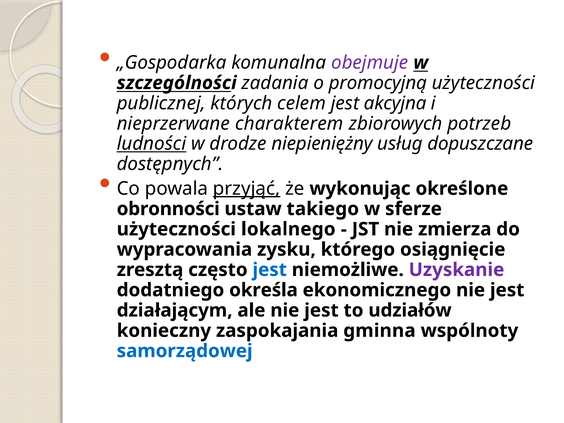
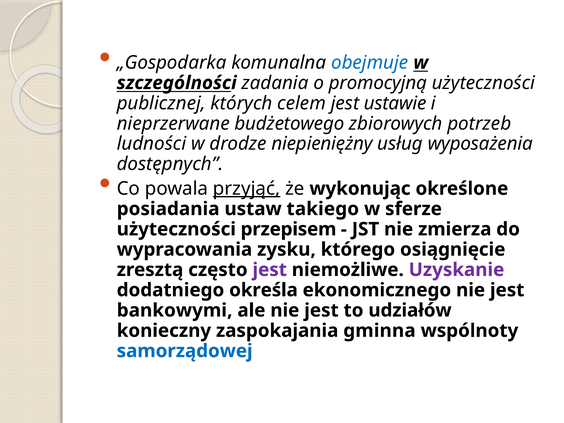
obejmuje colour: purple -> blue (370, 63)
akcyjna: akcyjna -> ustawie (395, 103)
charakterem: charakterem -> budżetowego (289, 123)
ludności underline: present -> none (151, 144)
dopuszczane: dopuszczane -> wyposażenia (480, 144)
obronności: obronności -> posiadania (168, 209)
lokalnego: lokalnego -> przepisem (289, 229)
jest colour: blue -> purple (270, 270)
działającym: działającym -> bankowymi (175, 310)
